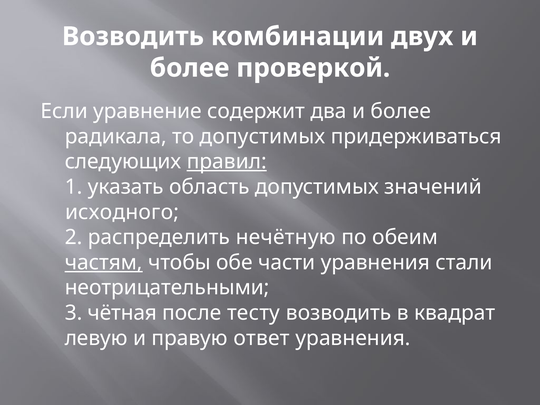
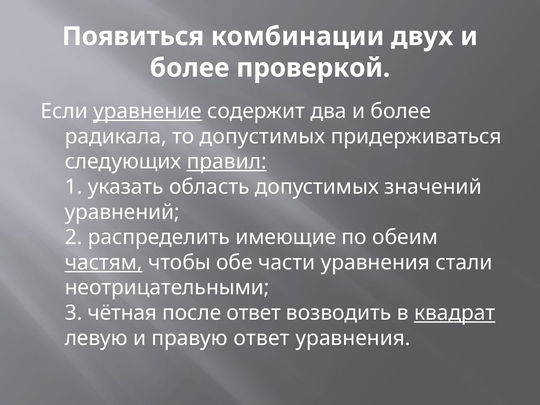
Возводить: Возводить -> Появиться (133, 36)
уравнение underline: none -> present (148, 111)
исходного: исходного -> уравнений (122, 212)
нечётную: нечётную -> имеющие (286, 237)
после тесту: тесту -> ответ (254, 313)
квадрат underline: none -> present (455, 313)
